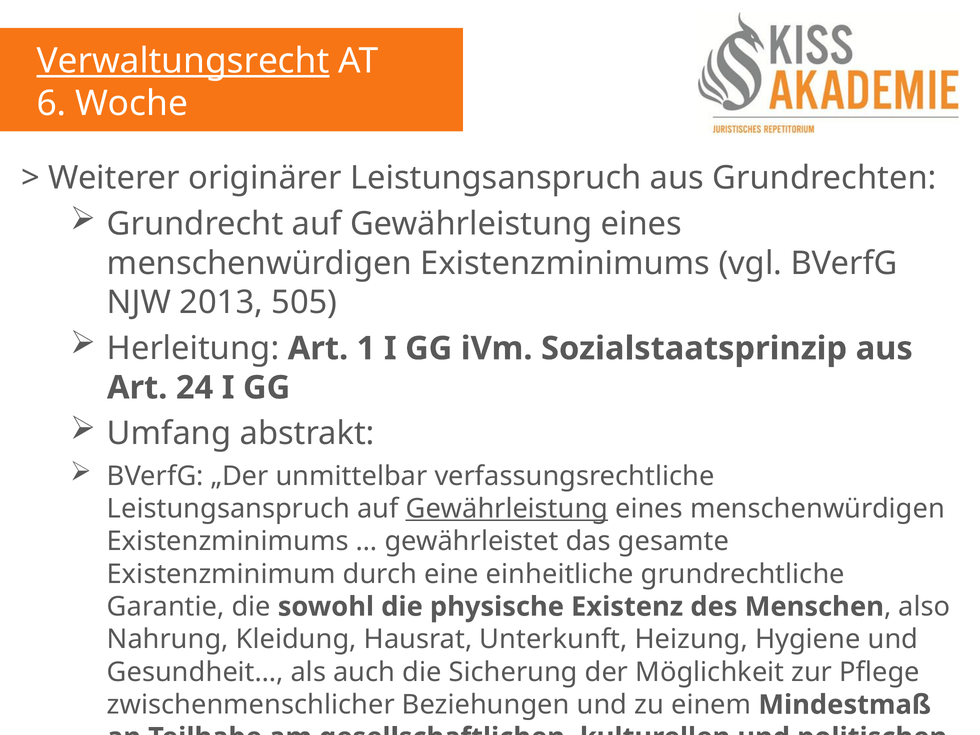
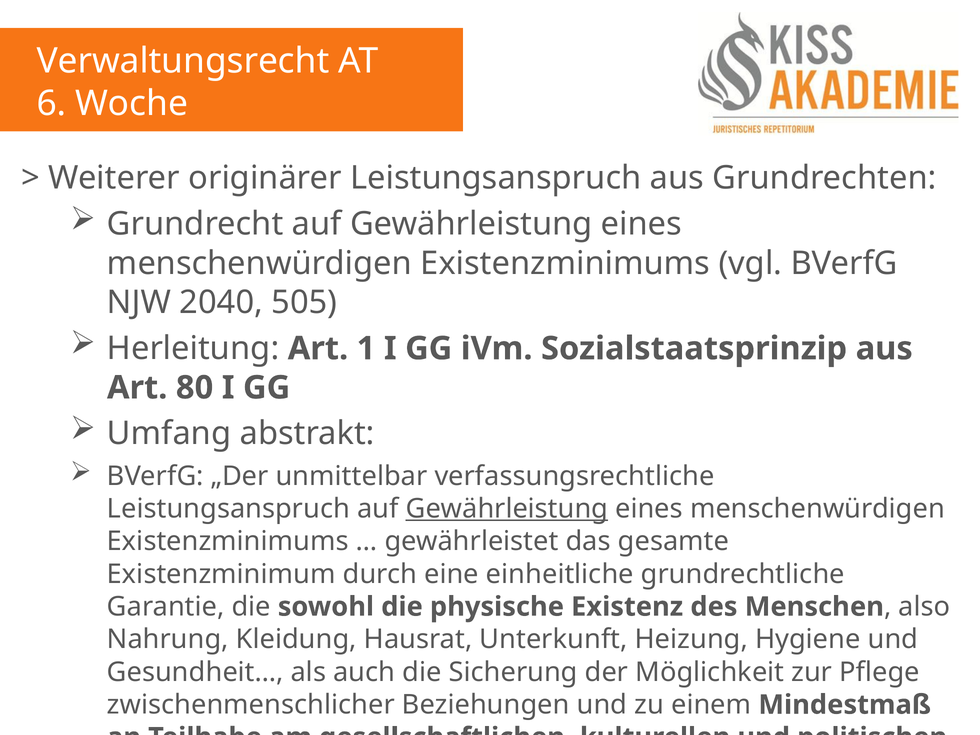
Verwaltungsrecht underline: present -> none (183, 61)
2013: 2013 -> 2040 (221, 303)
24: 24 -> 80 (195, 388)
